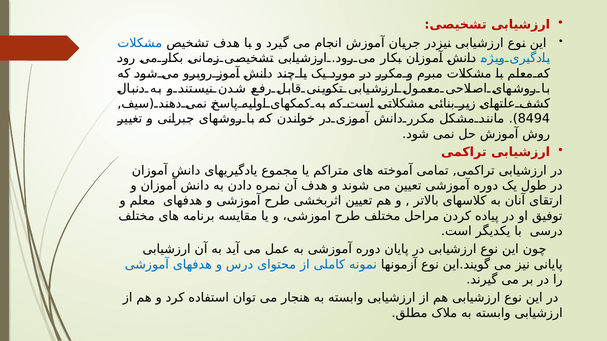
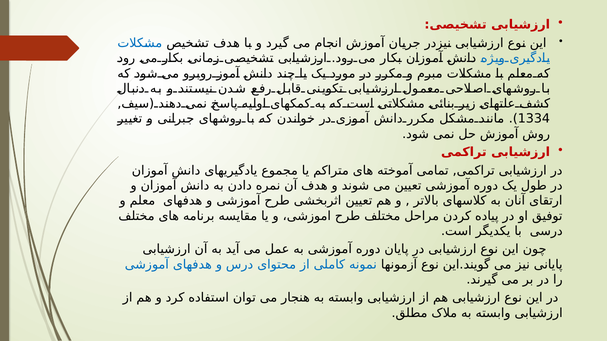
8494: 8494 -> 1334 (534, 119)
